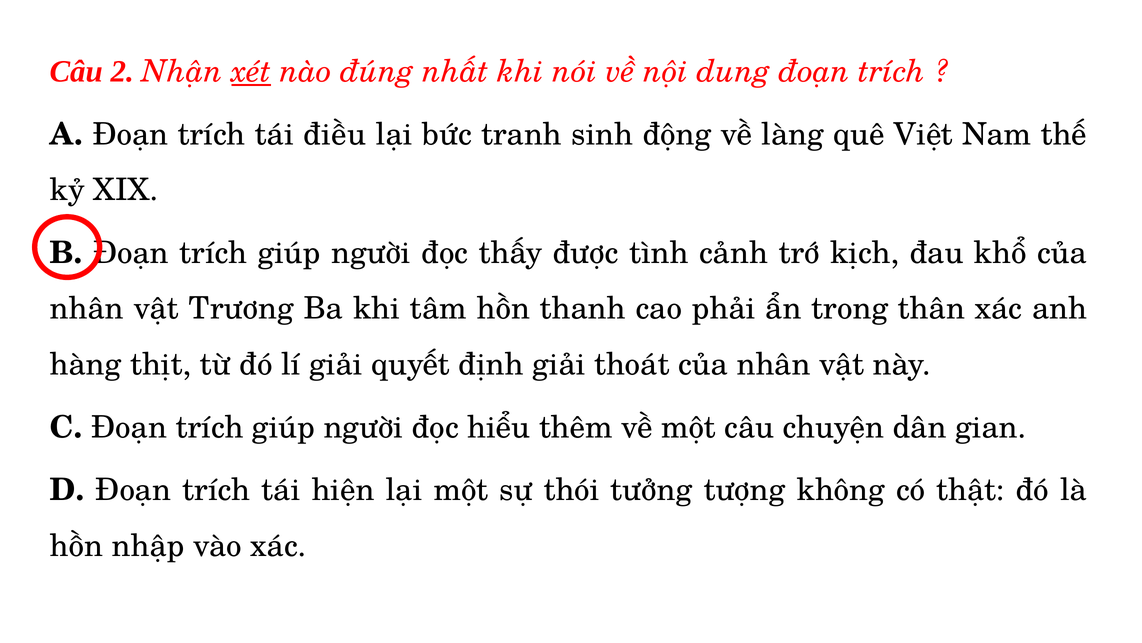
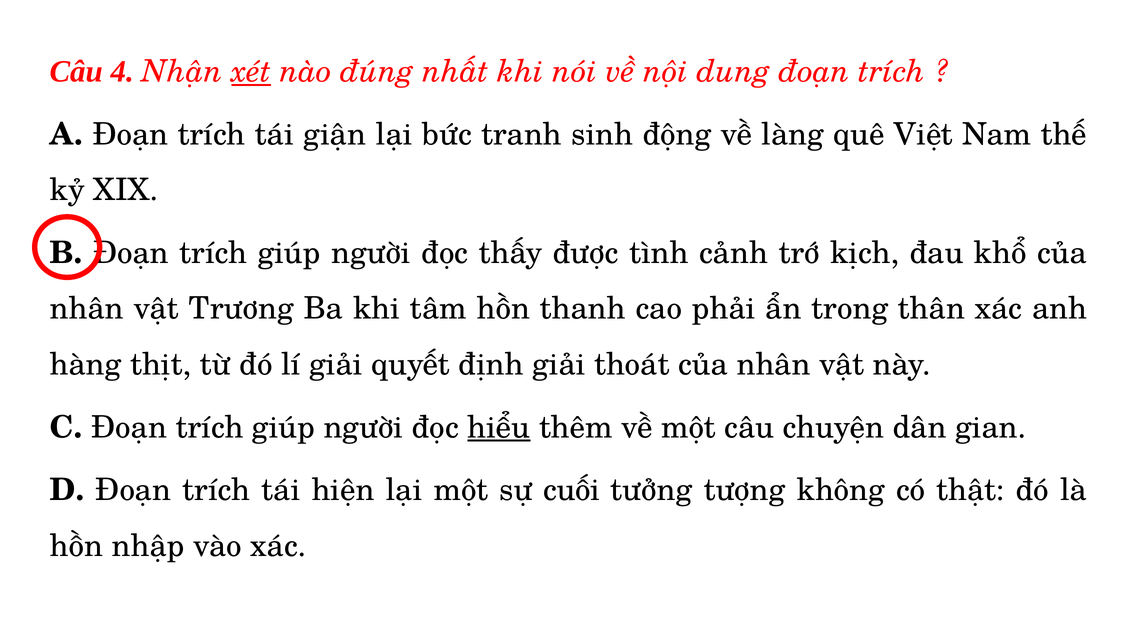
2: 2 -> 4 (123, 72)
điều: điều -> giận (335, 134)
hiểu underline: none -> present (499, 427)
thói: thói -> cuối (572, 490)
